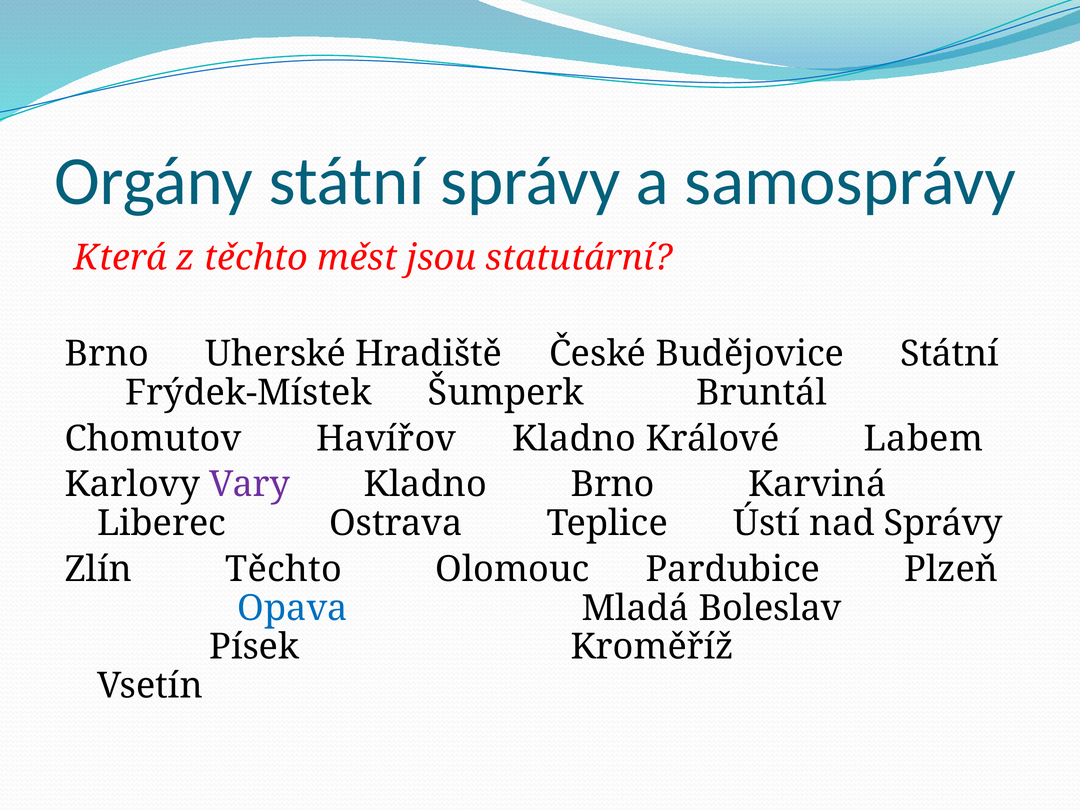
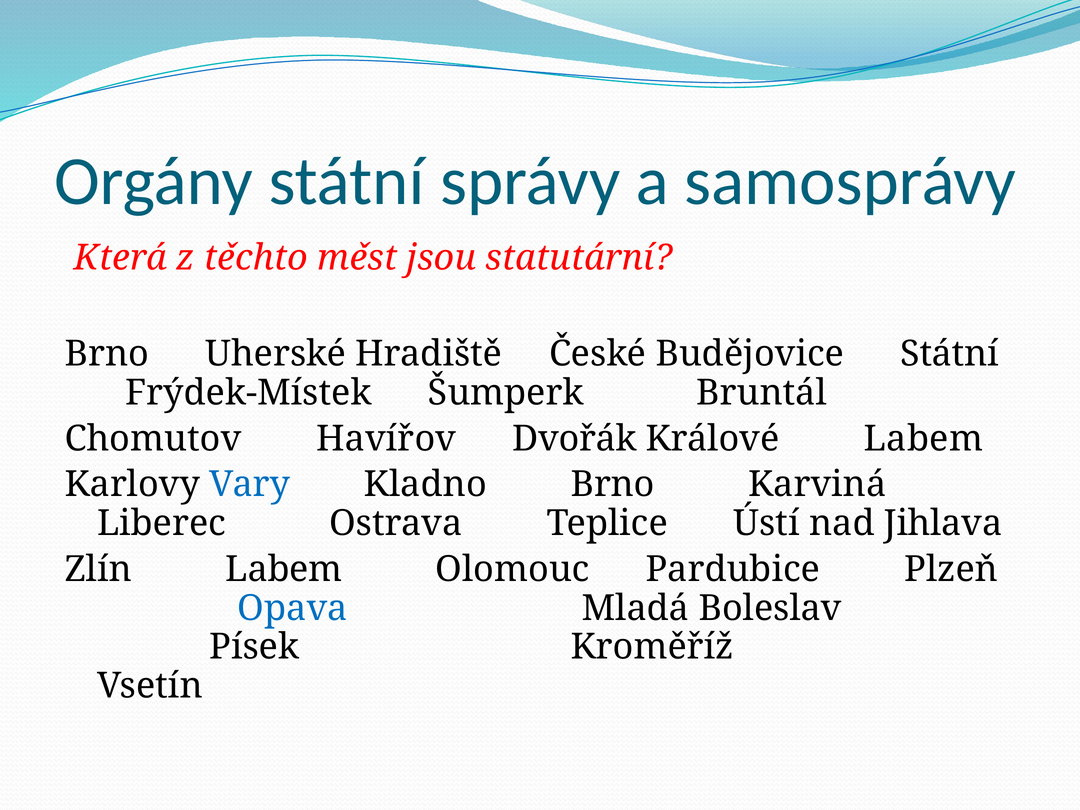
Havířov Kladno: Kladno -> Dvořák (574, 439)
Vary colour: purple -> blue (249, 485)
nad Správy: Správy -> Jihlava (943, 523)
Zlín Těchto: Těchto -> Labem (284, 569)
